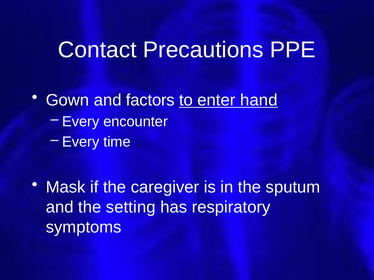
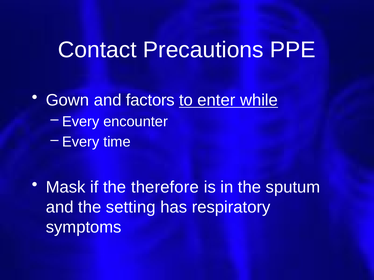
hand: hand -> while (259, 100)
caregiver: caregiver -> therefore (165, 188)
